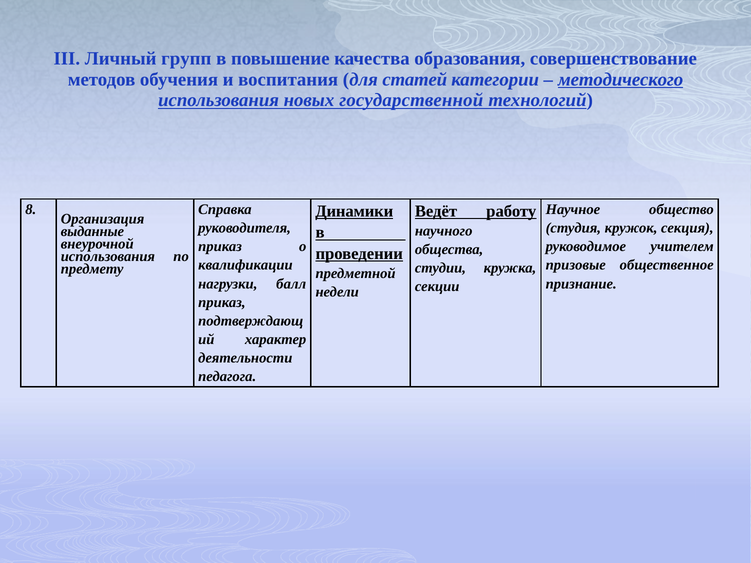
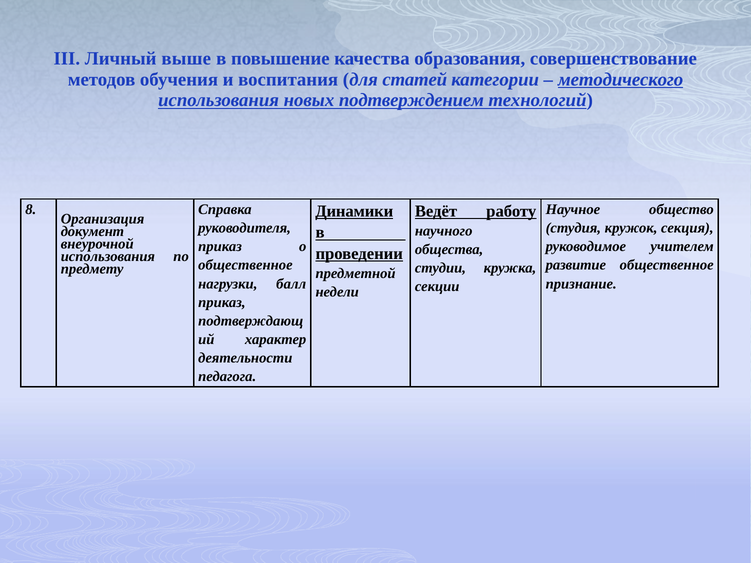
групп: групп -> выше (186, 59)
государственной: государственной -> подтверждением (411, 100)
выданные: выданные -> документ (92, 232)
квалификации: квалификации -> общественное (245, 265)
призовые: призовые -> развитие (576, 265)
